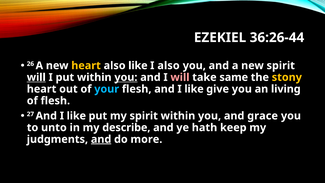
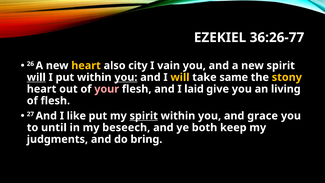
36:26-44: 36:26-44 -> 36:26-77 (277, 38)
also like: like -> city (138, 66)
I also: also -> vain (169, 66)
will colour: pink -> yellow (180, 77)
your colour: light blue -> pink (107, 89)
flesh and I like: like -> laid (194, 89)
spirit underline: none -> present (144, 116)
unto: unto -> until (54, 127)
describe: describe -> beseech (126, 127)
hath: hath -> both (205, 127)
and underline: present -> none (101, 139)
more: more -> bring (146, 139)
